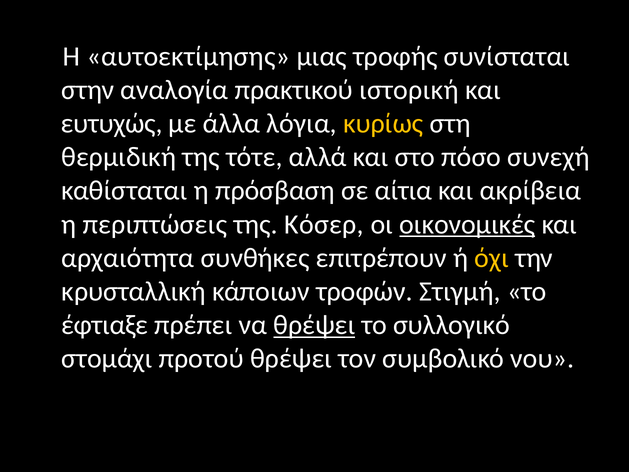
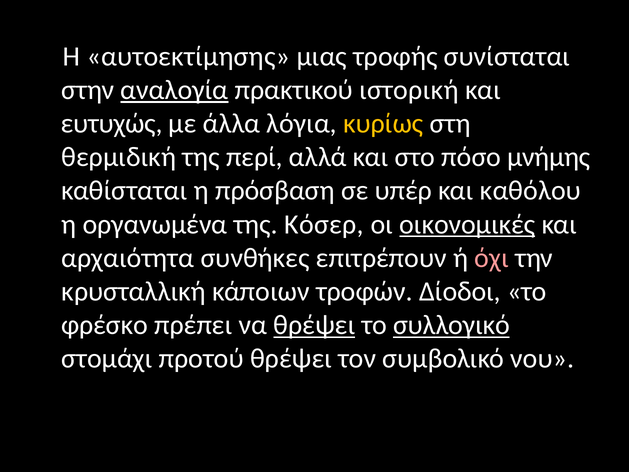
αναλογία underline: none -> present (174, 90)
τότε: τότε -> περί (254, 157)
συνεχή: συνεχή -> μνήμης (549, 157)
αίτια: αίτια -> υπέρ (403, 191)
ακρίβεια: ακρίβεια -> καθόλου (530, 191)
περιπτώσεις: περιπτώσεις -> οργανωμένα (155, 224)
όχι colour: yellow -> pink (492, 258)
Στιγμή: Στιγμή -> Δίοδοι (460, 291)
έφτιαξε: έφτιαξε -> φρέσκο (105, 325)
συλλογικό underline: none -> present (452, 325)
